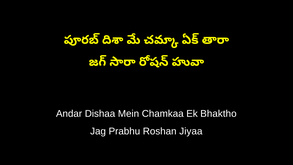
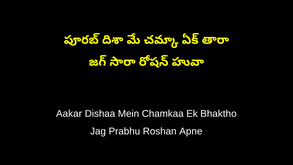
Andar: Andar -> Aakar (69, 113)
Jiyaa: Jiyaa -> Apne (191, 131)
